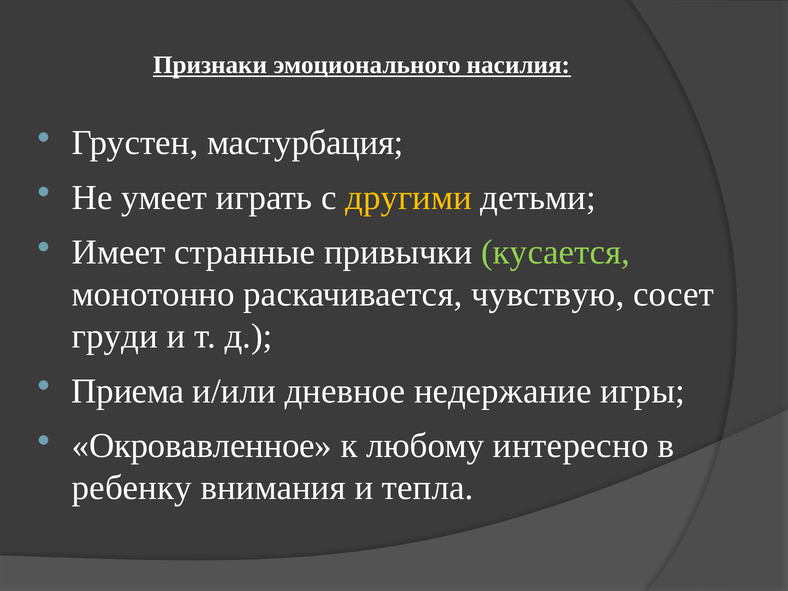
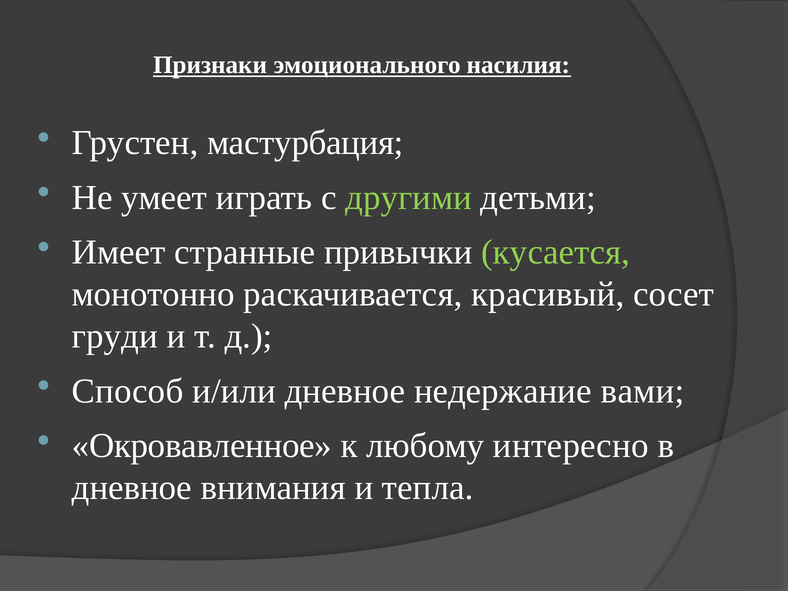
другими colour: yellow -> light green (409, 198)
чувствую: чувствую -> красивый (548, 294)
Приема: Приема -> Способ (128, 391)
игры: игры -> вами (643, 391)
ребенку: ребенку -> дневное (132, 488)
